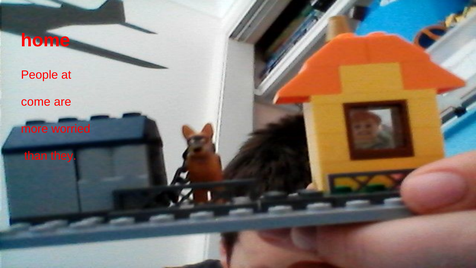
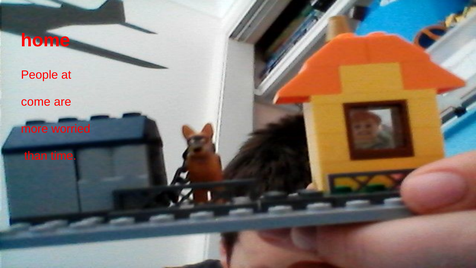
they: they -> time (64, 156)
